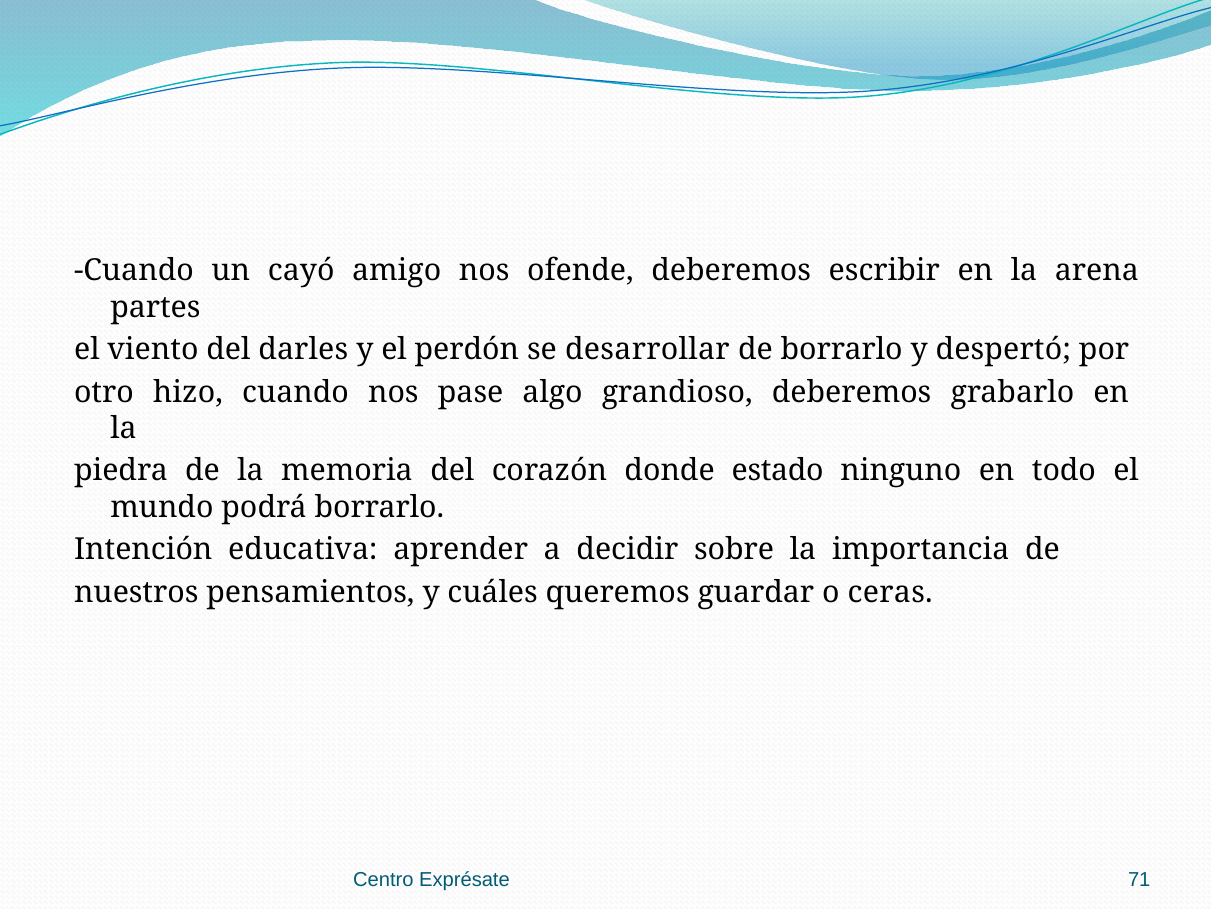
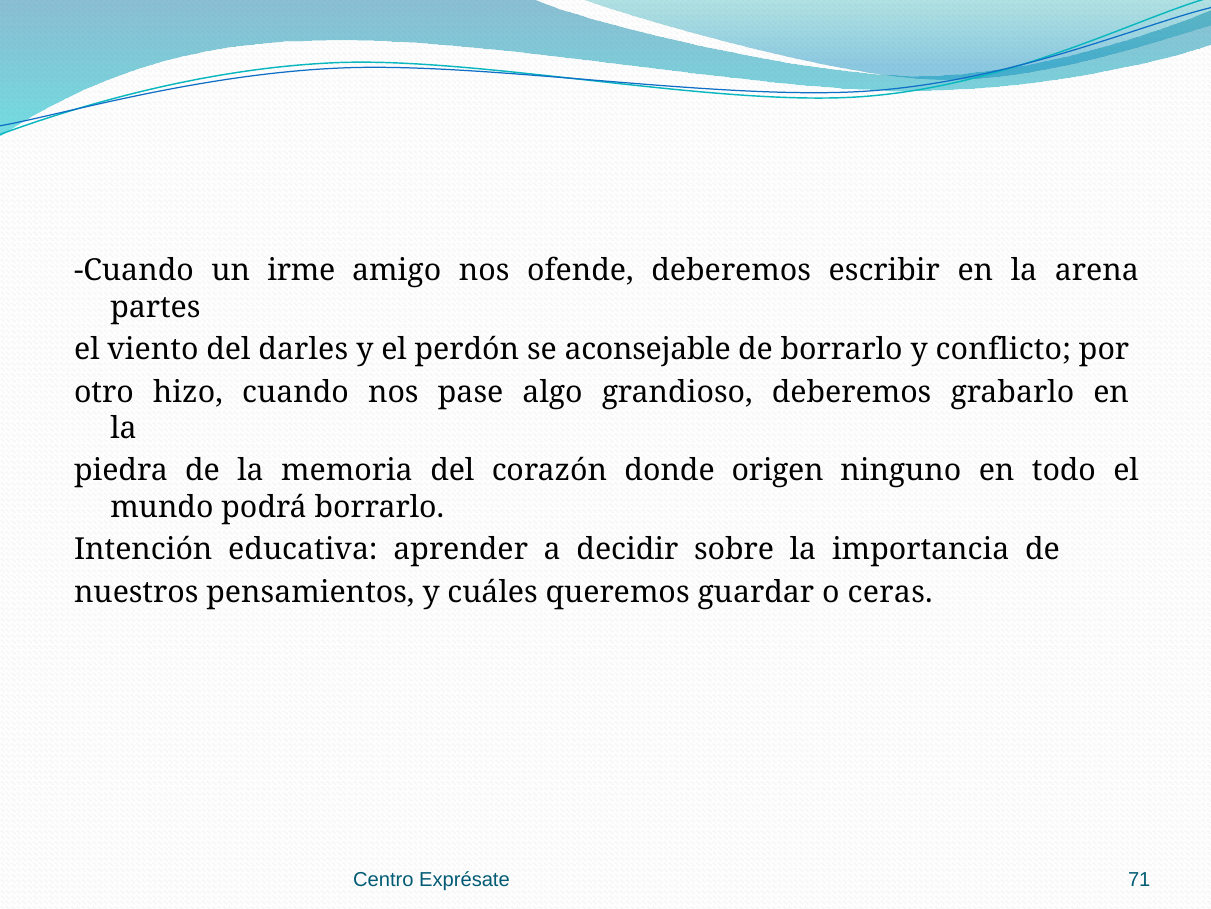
cayó: cayó -> irme (301, 271)
desarrollar: desarrollar -> aconsejable (648, 349)
despertó: despertó -> conflicto (1003, 349)
estado: estado -> origen (778, 470)
